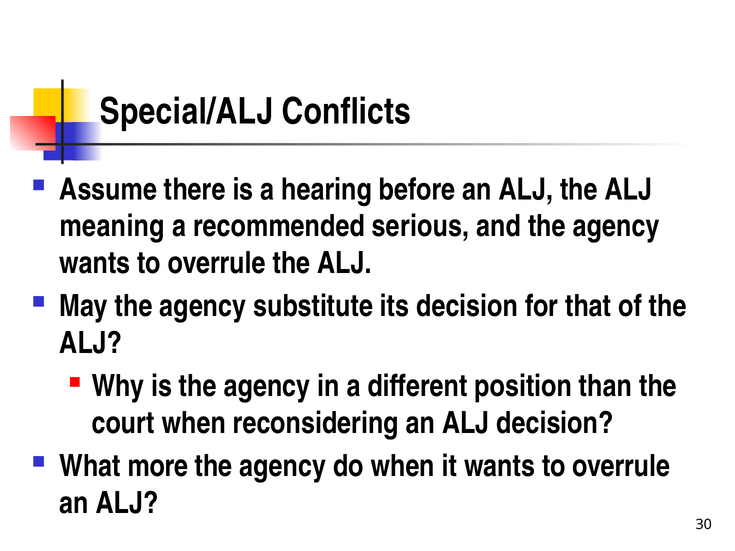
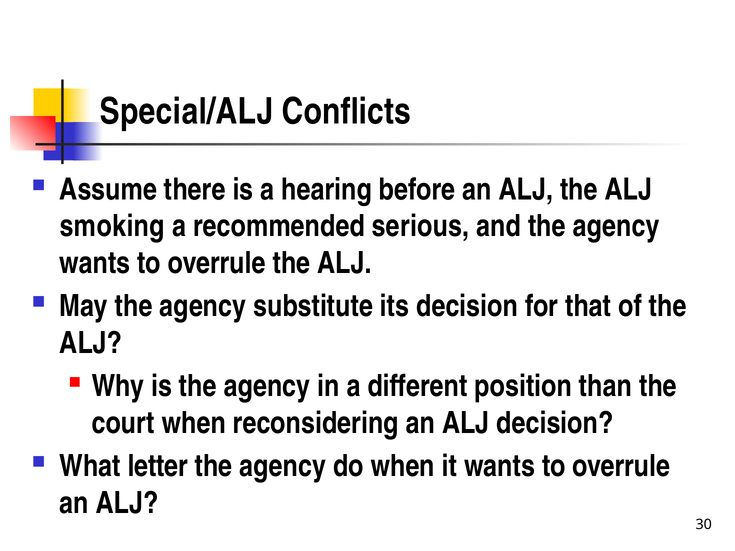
meaning: meaning -> smoking (112, 226)
more: more -> letter (158, 466)
